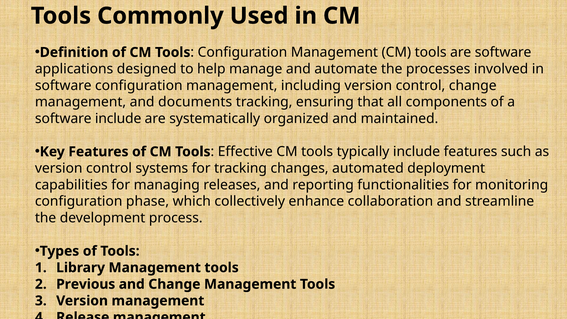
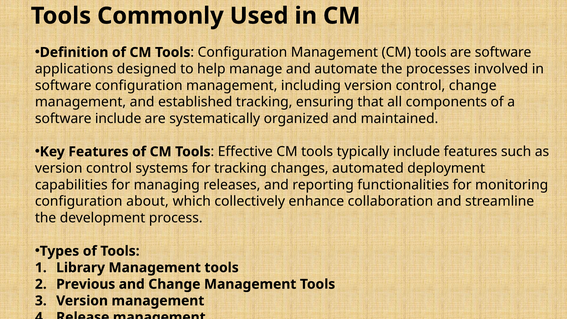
documents: documents -> established (195, 102)
phase: phase -> about (147, 201)
